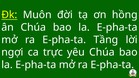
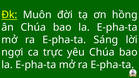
Tầng: Tầng -> Sáng (106, 40)
